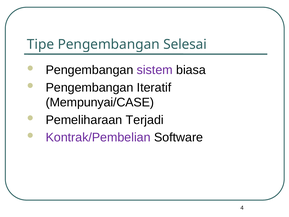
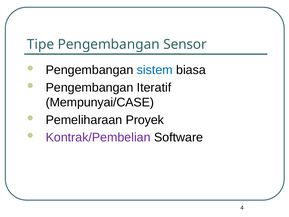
Selesai: Selesai -> Sensor (185, 44)
sistem colour: purple -> blue (155, 70)
Terjadi: Terjadi -> Proyek (145, 120)
